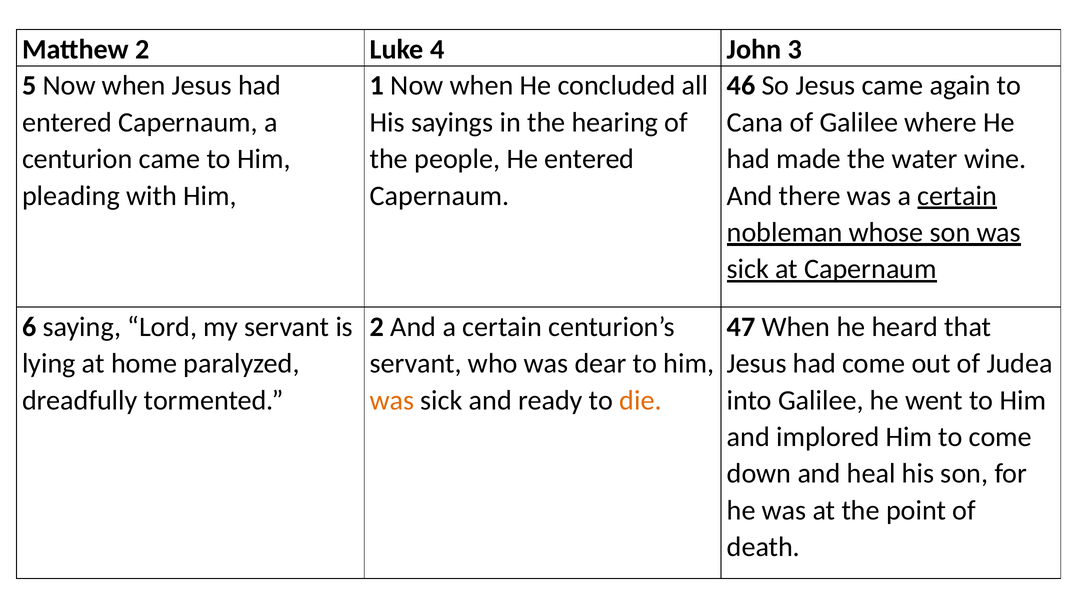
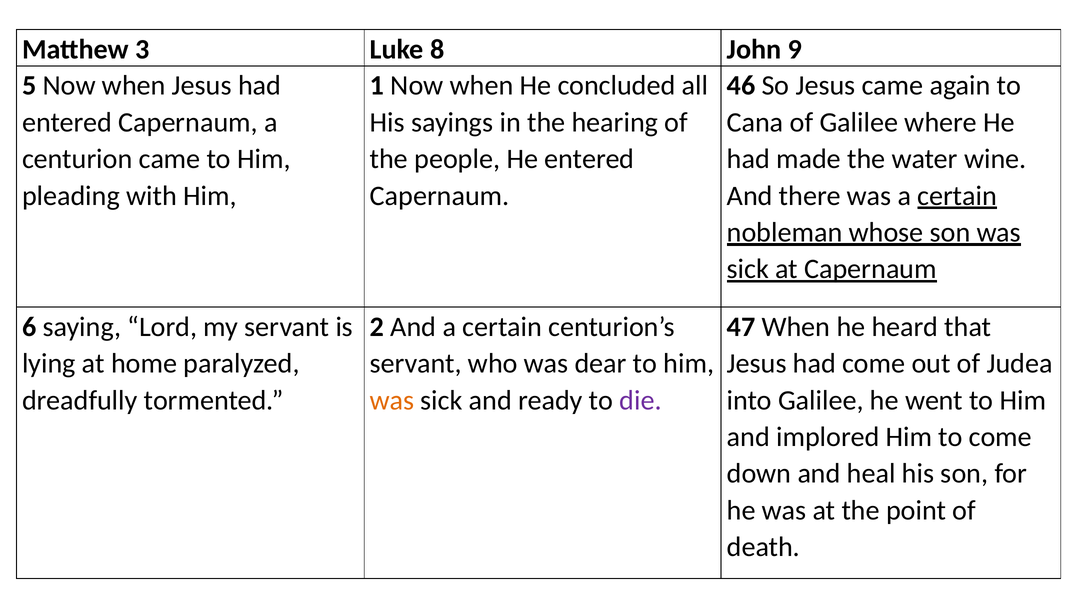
Matthew 2: 2 -> 3 (142, 49)
4: 4 -> 8 (437, 49)
3: 3 -> 9 (795, 49)
die colour: orange -> purple (641, 401)
